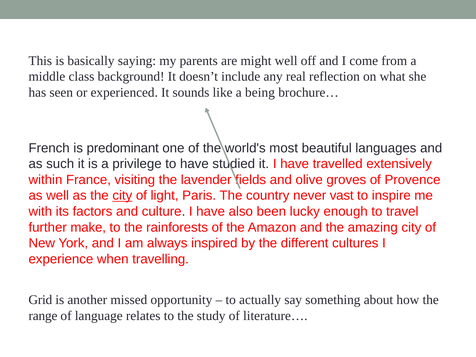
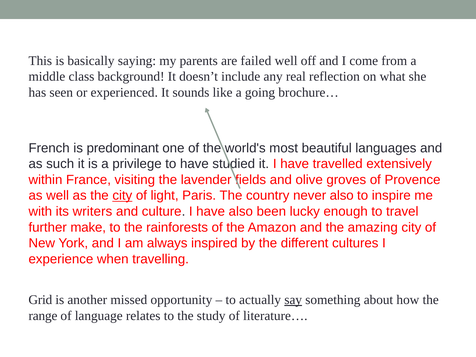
might: might -> failed (256, 61)
being: being -> going (260, 92)
never vast: vast -> also (342, 196)
factors: factors -> writers (92, 211)
say underline: none -> present (293, 300)
